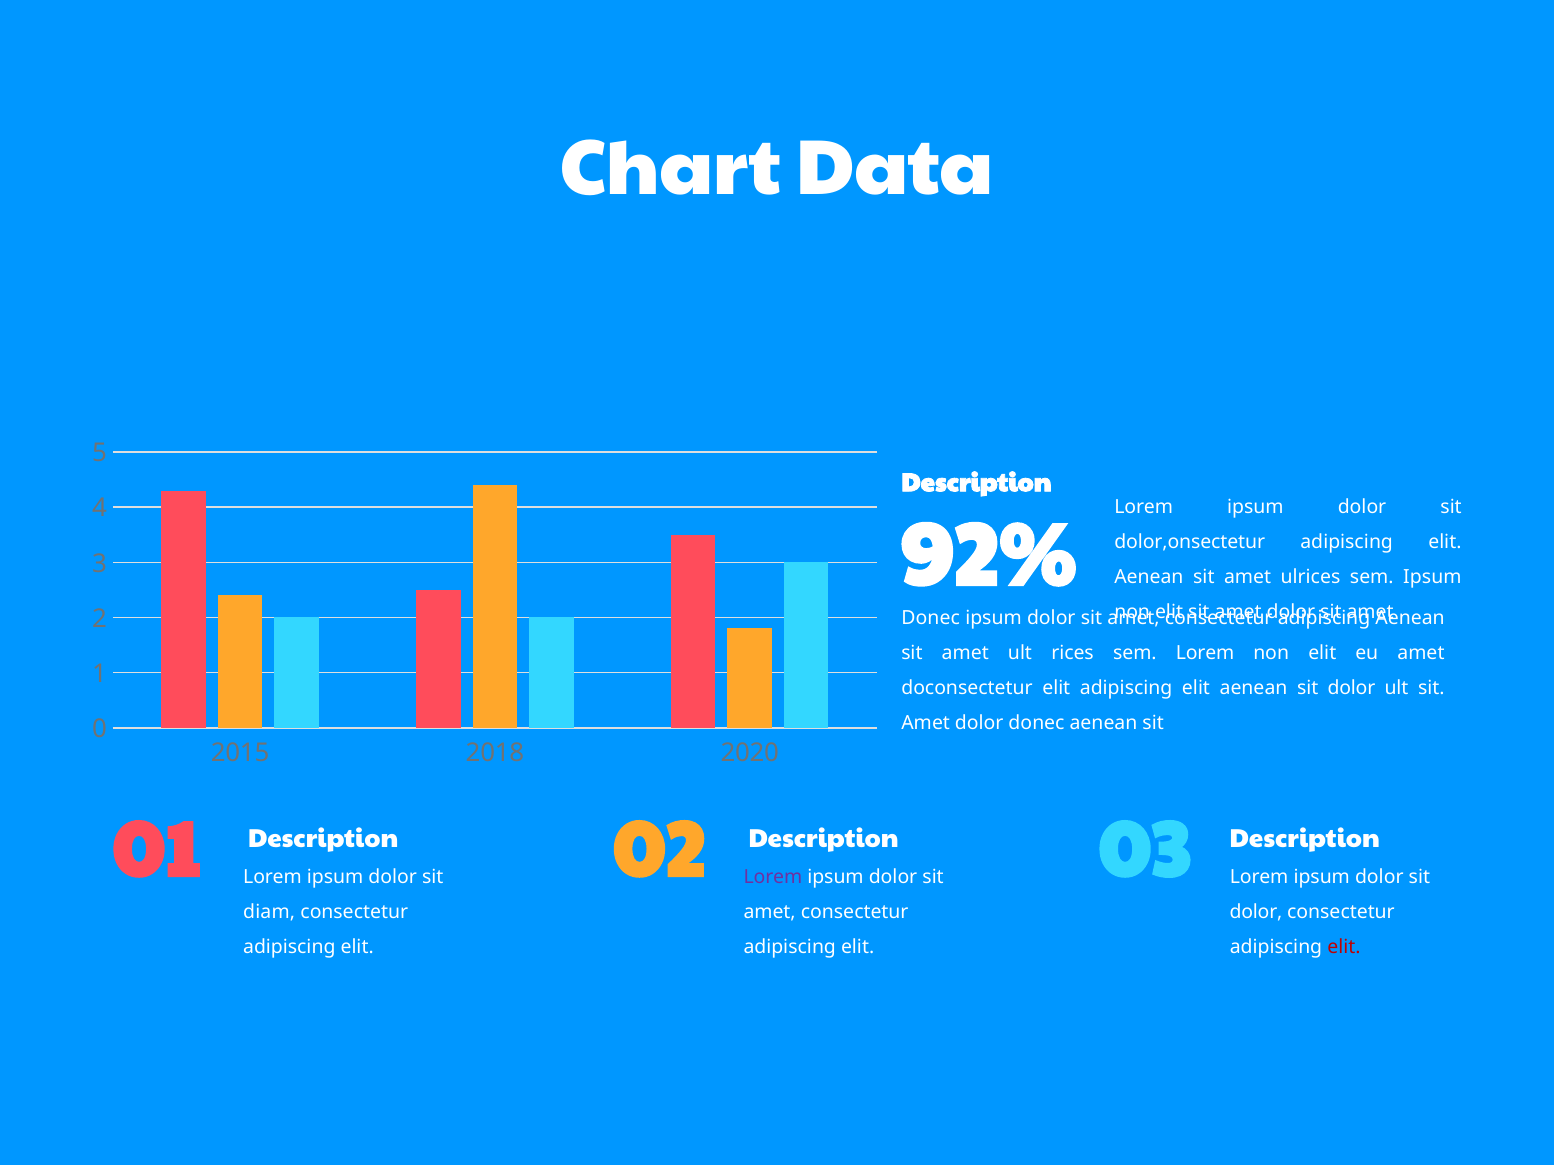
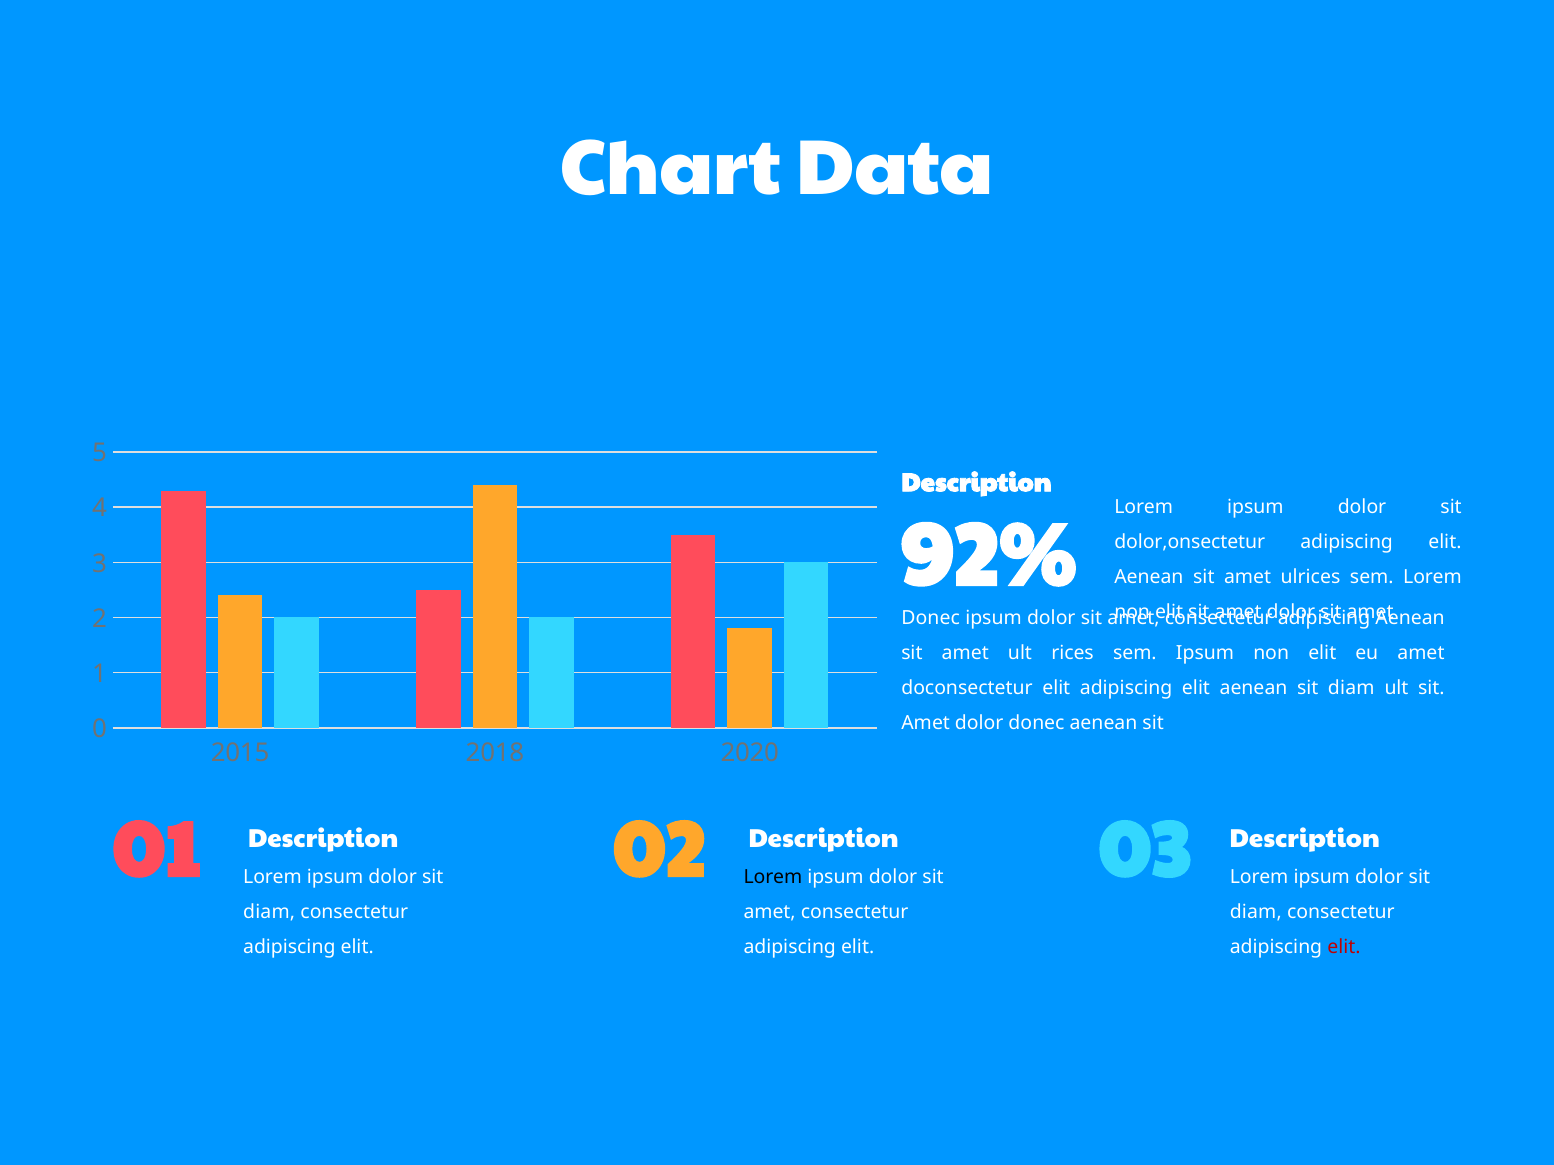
sem Ipsum: Ipsum -> Lorem (1432, 577)
sem Lorem: Lorem -> Ipsum (1205, 653)
aenean sit dolor: dolor -> diam (1351, 688)
Lorem colour: purple -> black (773, 878)
dolor: dolor -> diam (1256, 913)
